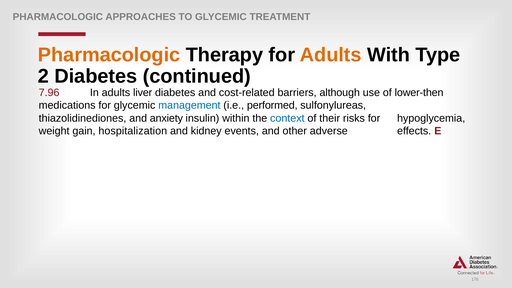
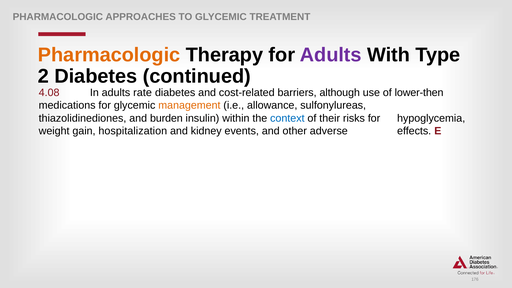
Adults colour: orange -> purple (331, 55)
7.96: 7.96 -> 4.08 (49, 93)
liver: liver -> rate (143, 93)
management colour: blue -> orange (189, 105)
performed: performed -> allowance (272, 105)
anxiety: anxiety -> burden (166, 118)
